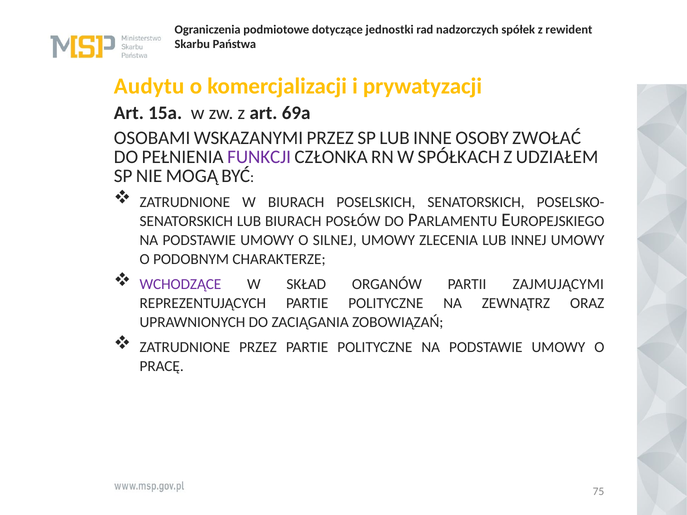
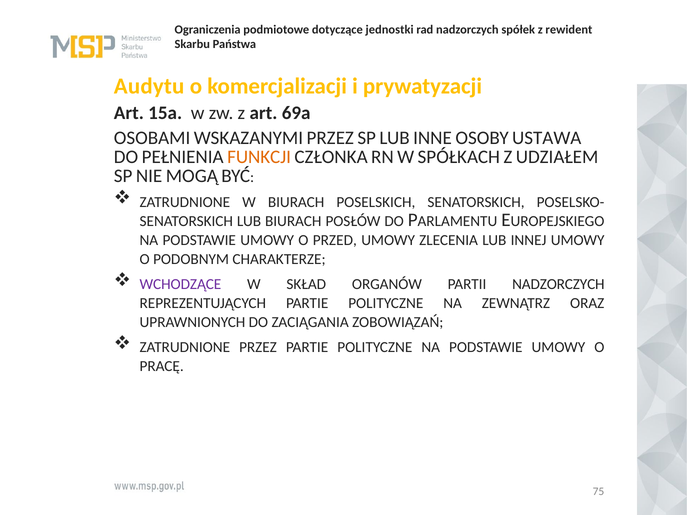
ZWOŁAĆ: ZWOŁAĆ -> USTAWA (547, 138)
FUNKCJI colour: purple -> orange (259, 157)
SILNEJ: SILNEJ -> PRZED (335, 240)
PARTII ZAJMUJĄCYMI: ZAJMUJĄCYMI -> NADZORCZYCH (558, 284)
